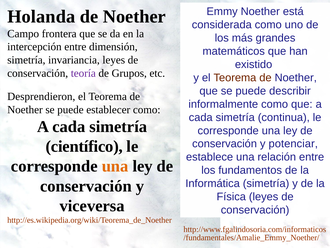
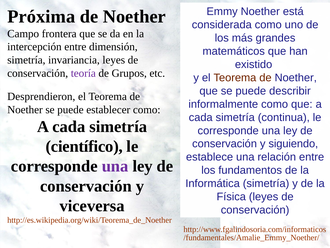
Holanda: Holanda -> Próxima (41, 16)
potenciar: potenciar -> siguiendo (293, 144)
una colour: orange -> purple (115, 166)
